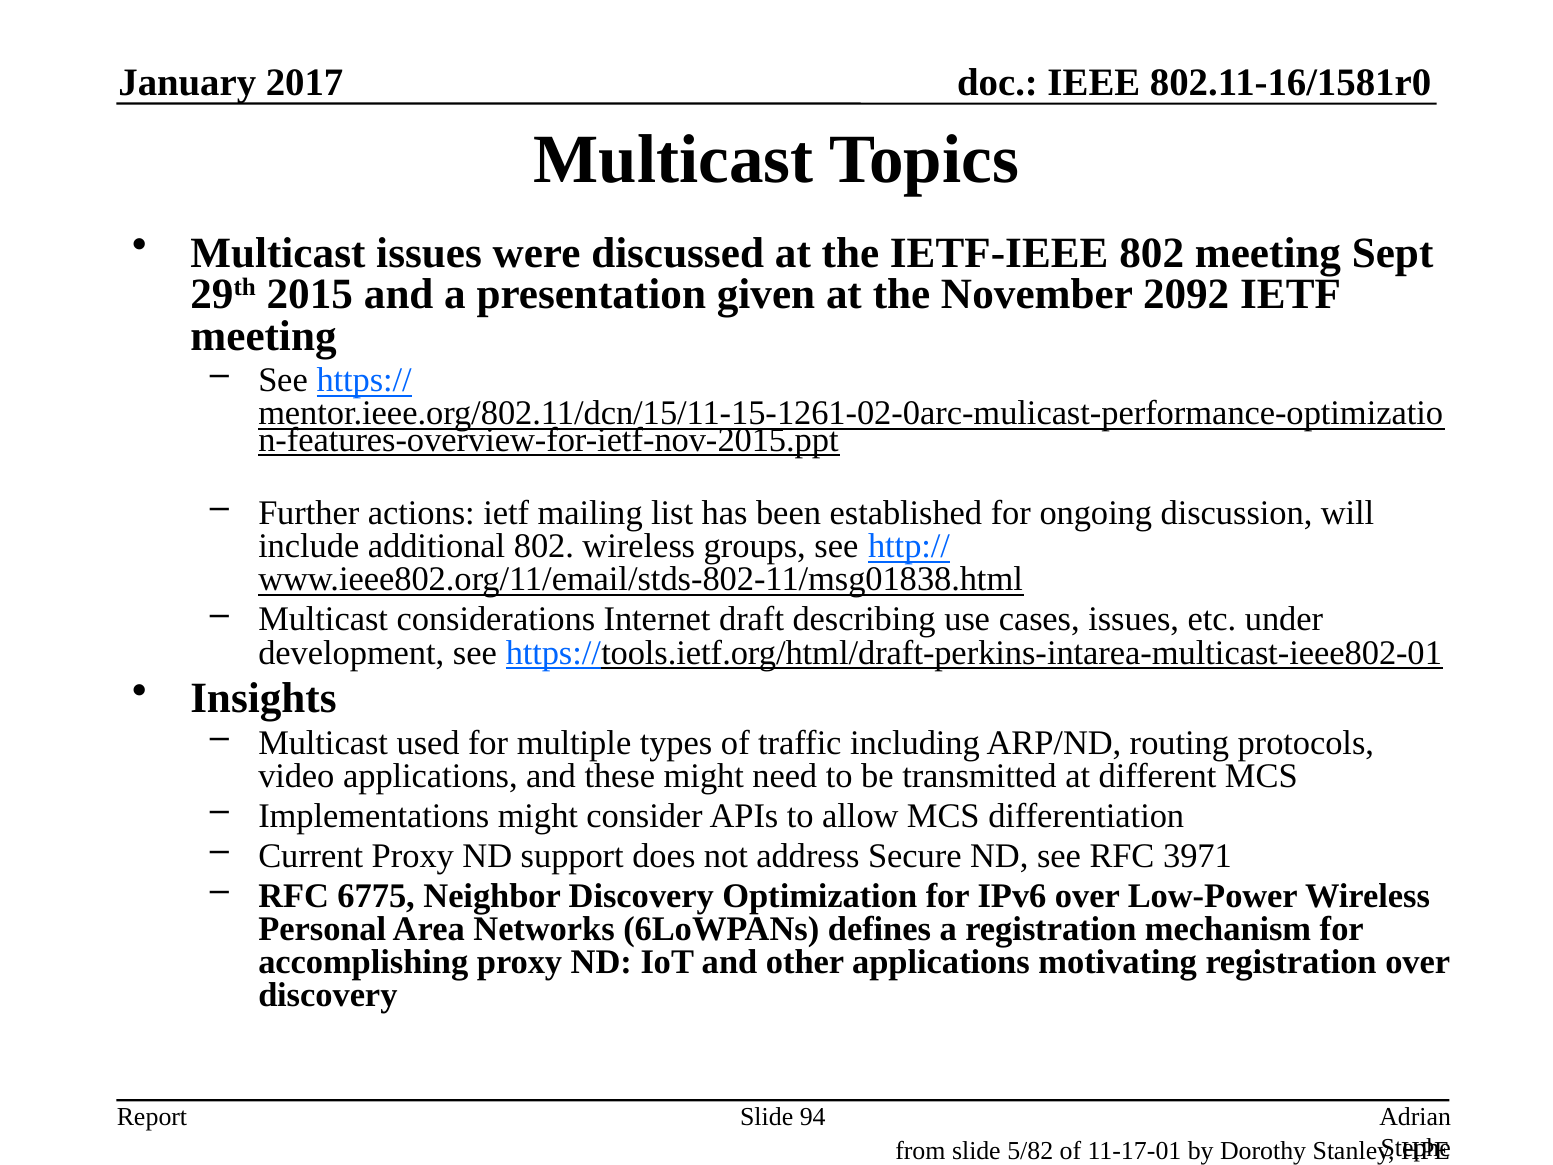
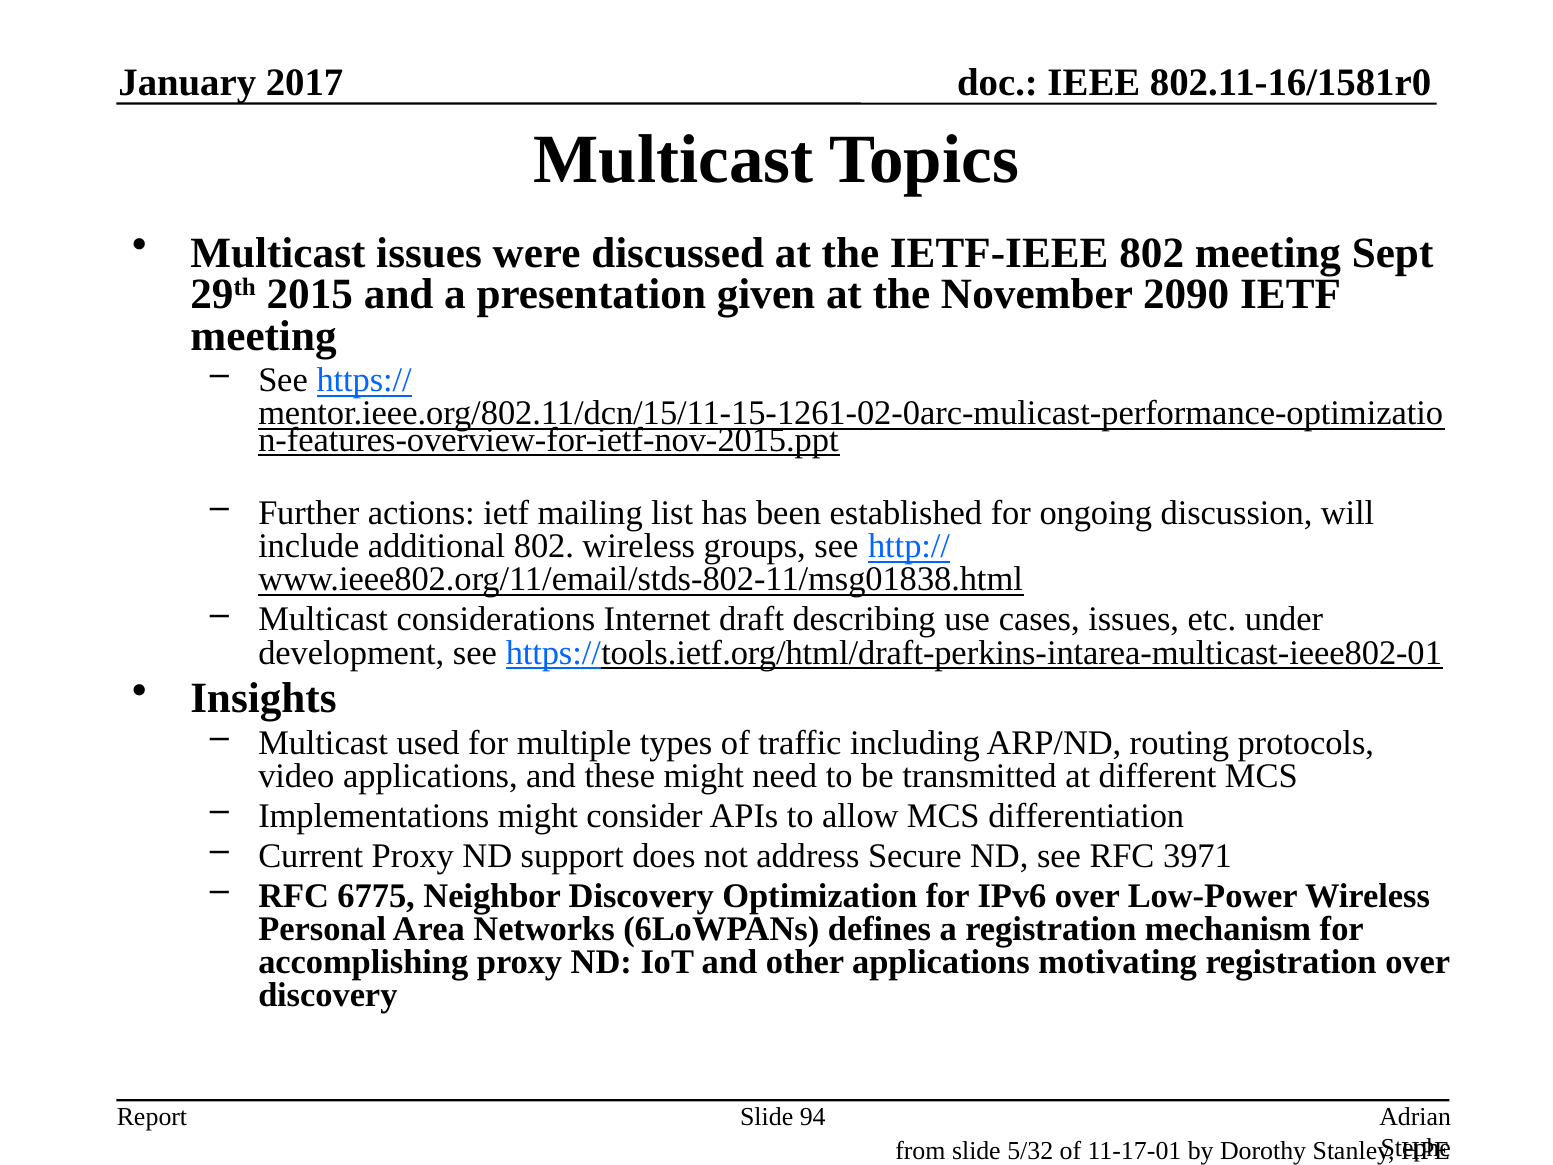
2092: 2092 -> 2090 (1186, 294)
5/82: 5/82 -> 5/32 (1030, 1151)
